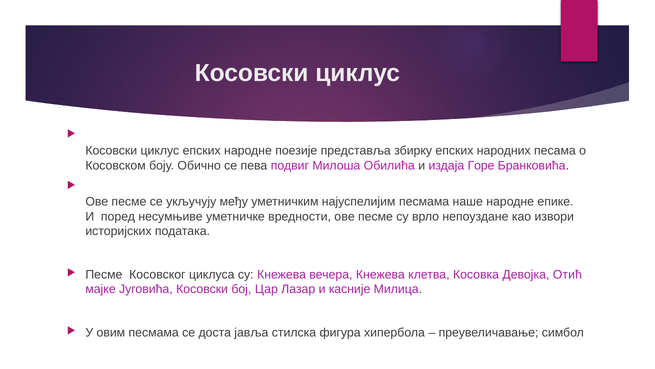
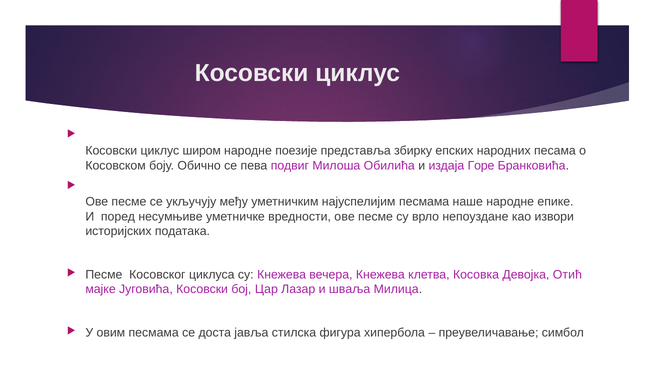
циклус епских: епских -> широм (202, 151)
касније: касније -> шваља (350, 289)
